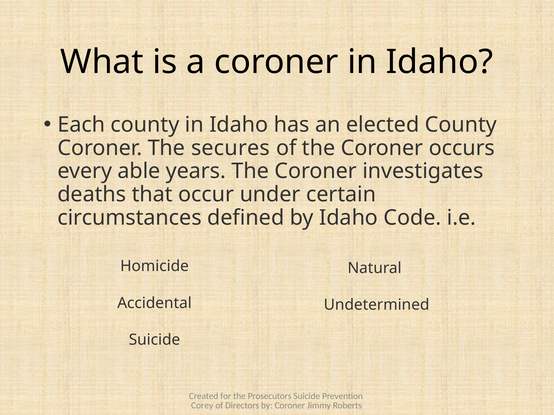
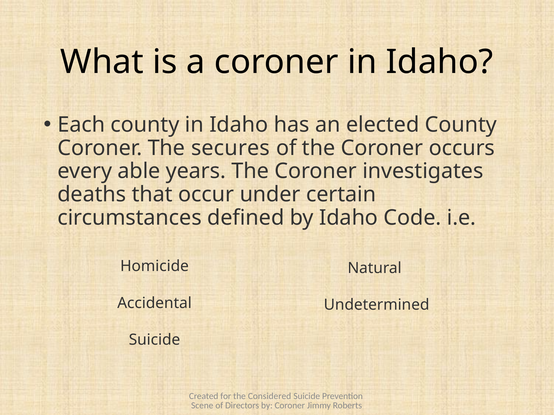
Prosecutors: Prosecutors -> Considered (270, 397)
Corey: Corey -> Scene (202, 406)
